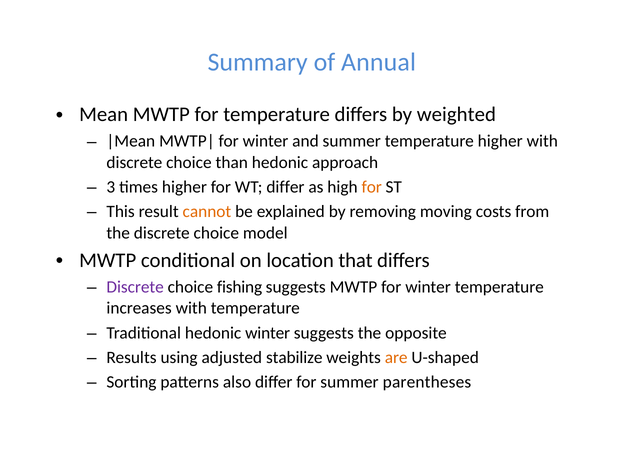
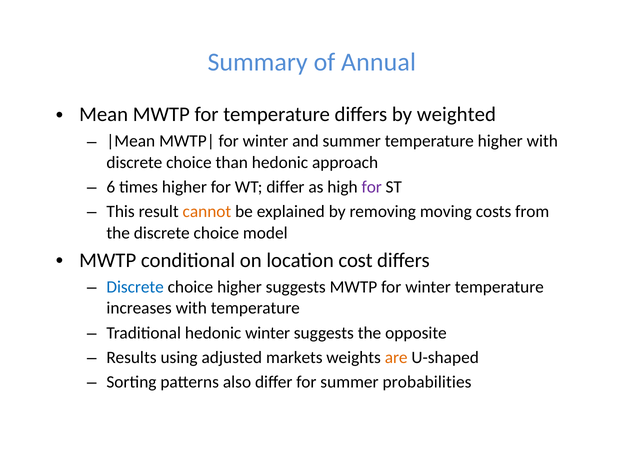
3: 3 -> 6 (111, 187)
for colour: orange -> purple (372, 187)
that: that -> cost (356, 260)
Discrete colour: purple -> blue (135, 287)
choice fishing: fishing -> higher (239, 287)
stabilize: stabilize -> markets (294, 358)
parentheses: parentheses -> probabilities (427, 382)
